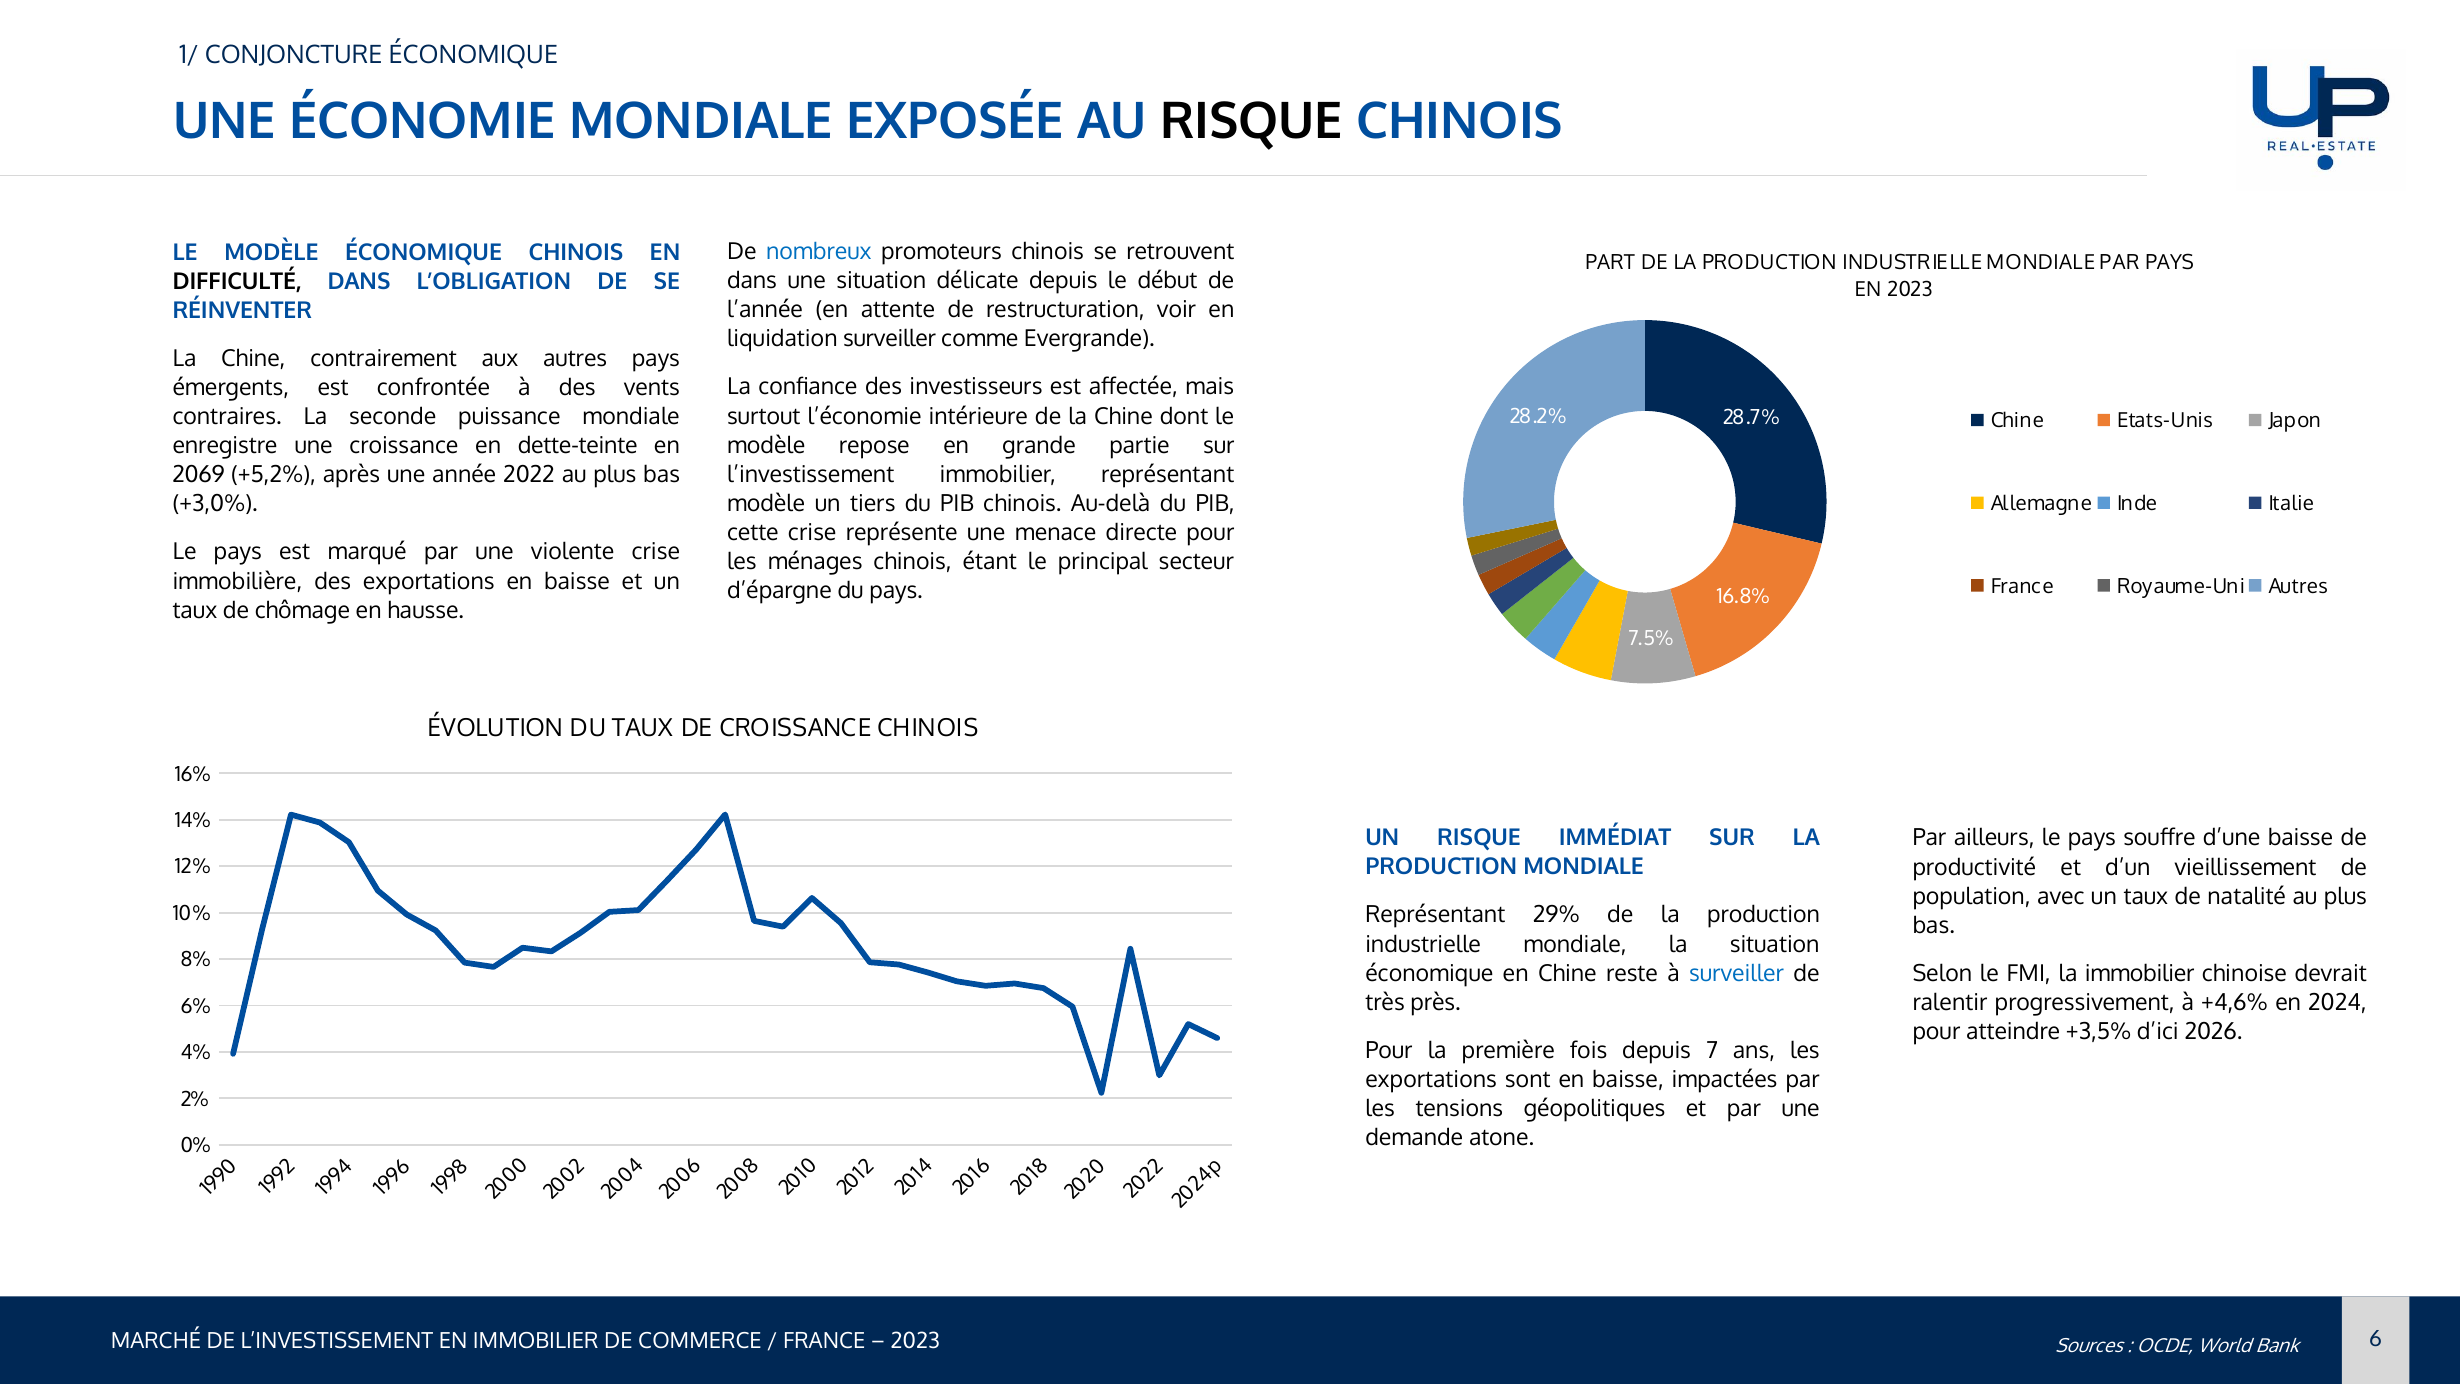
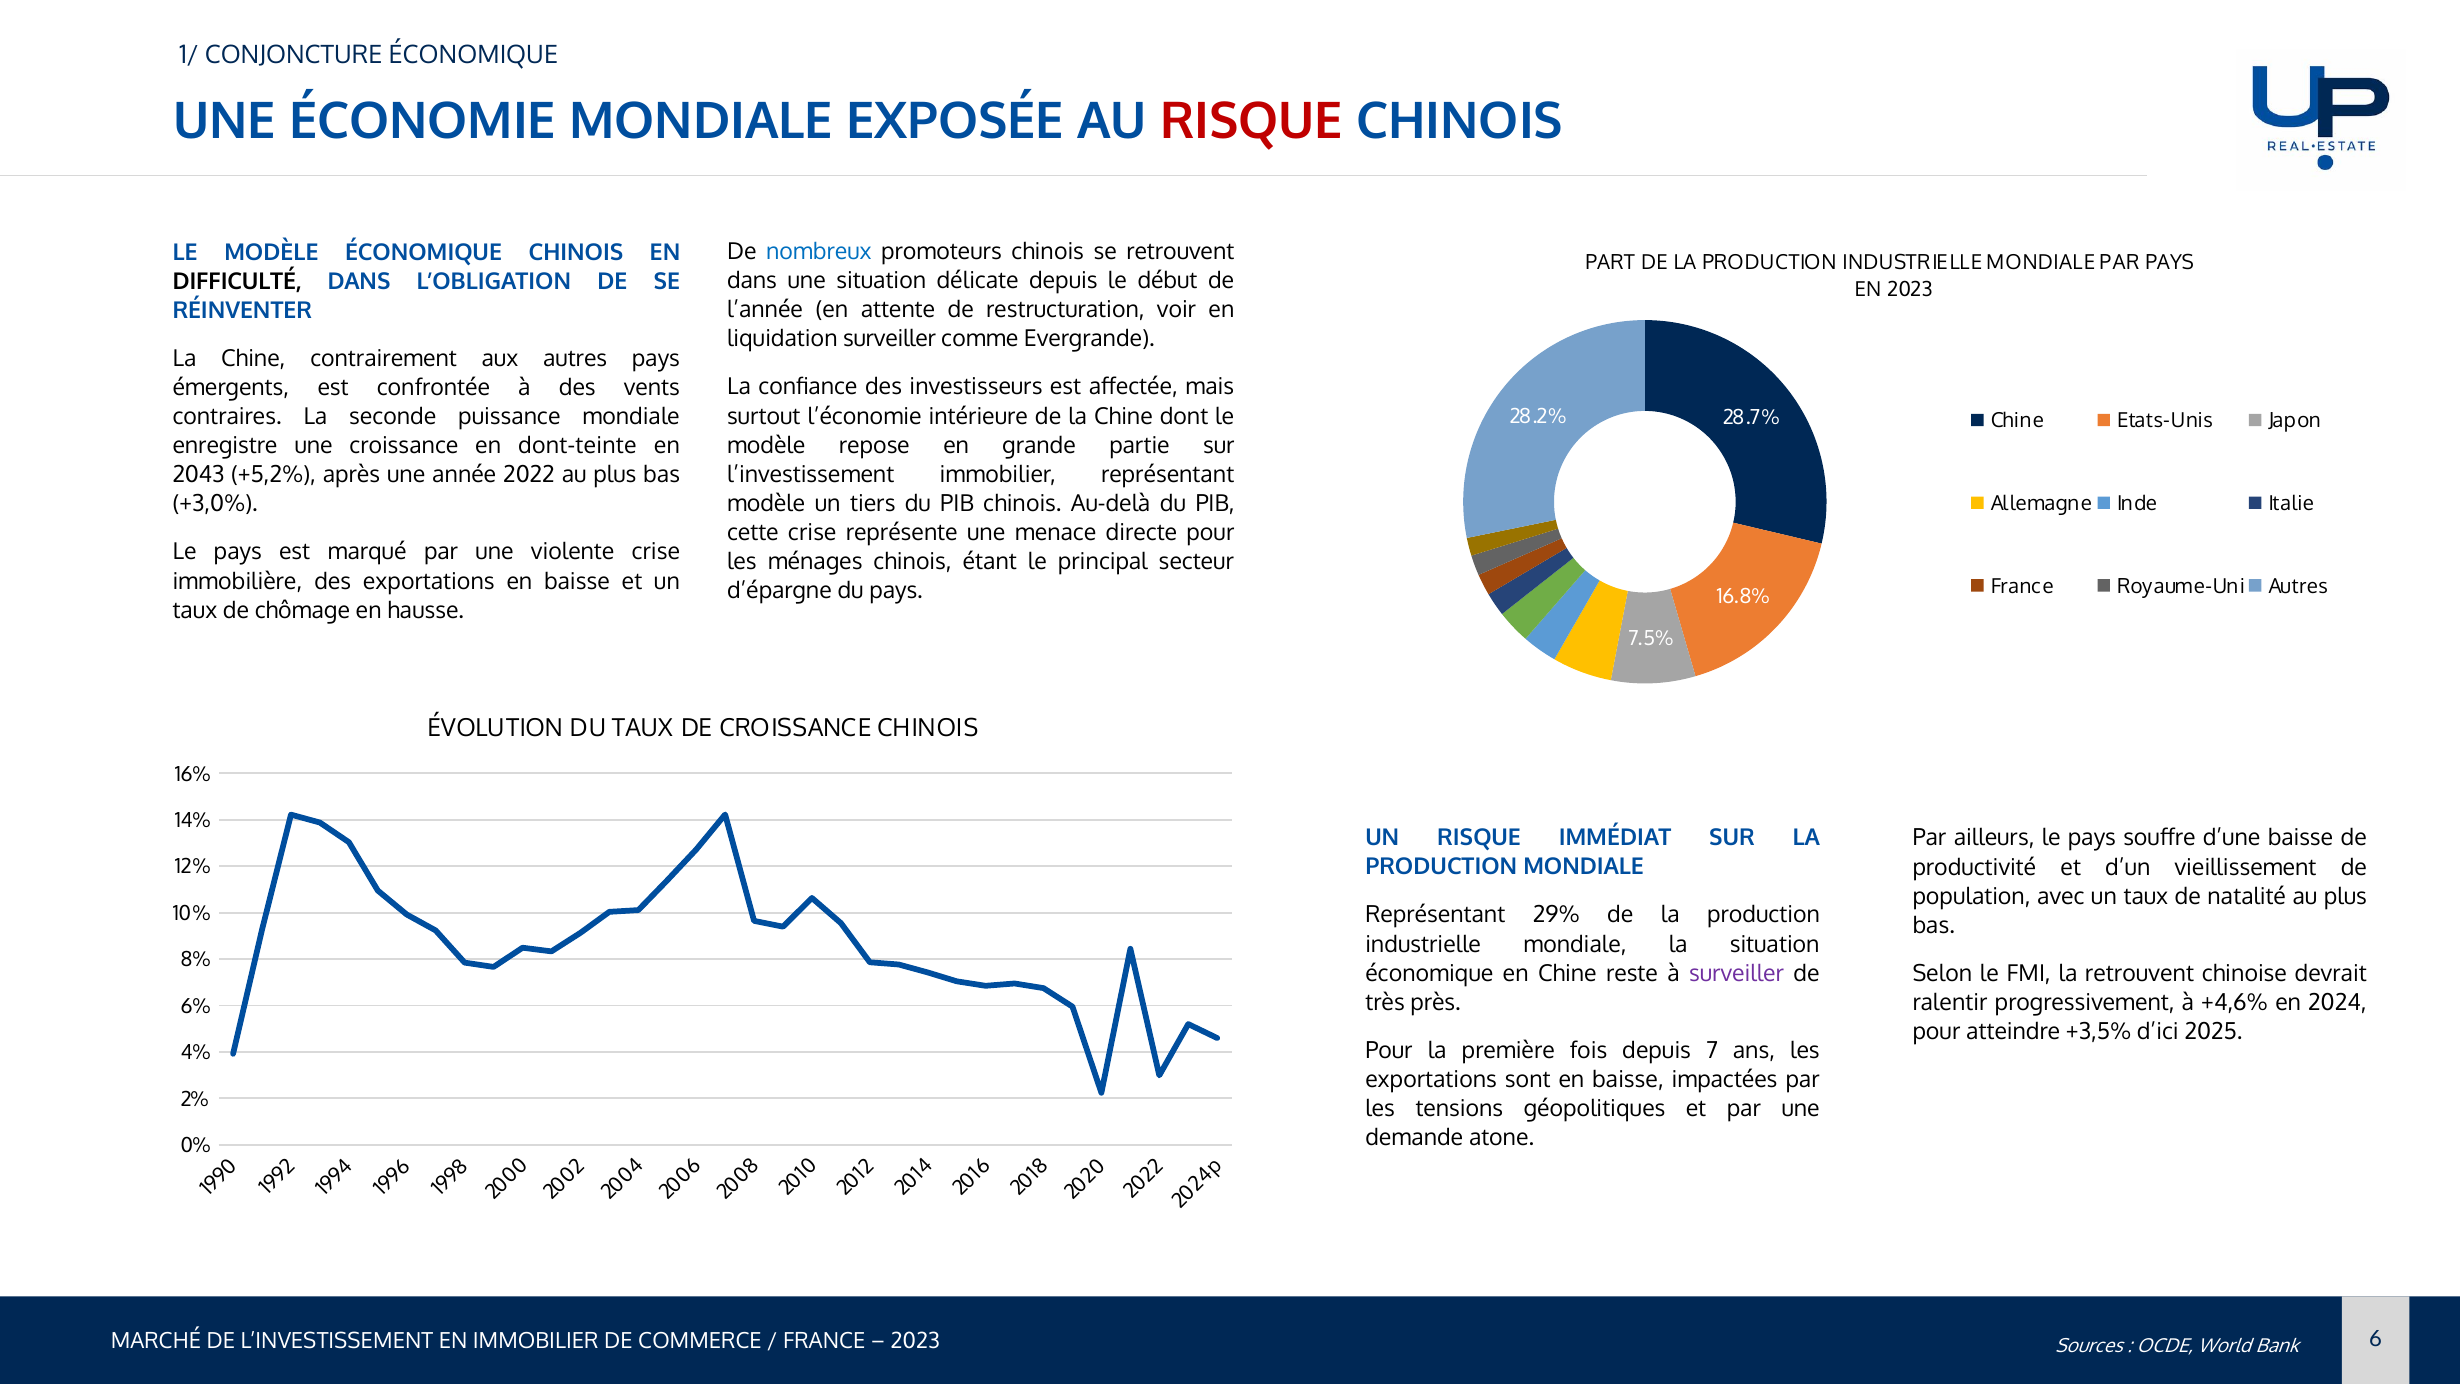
RISQUE colour: black -> red (1252, 121)
dette-teinte: dette-teinte -> dont-teinte (577, 446)
2069: 2069 -> 2043 (199, 475)
surveiller colour: blue -> purple (1737, 973)
la immobilier: immobilier -> retrouvent (2139, 973)
2026: 2026 -> 2025 (2213, 1032)
